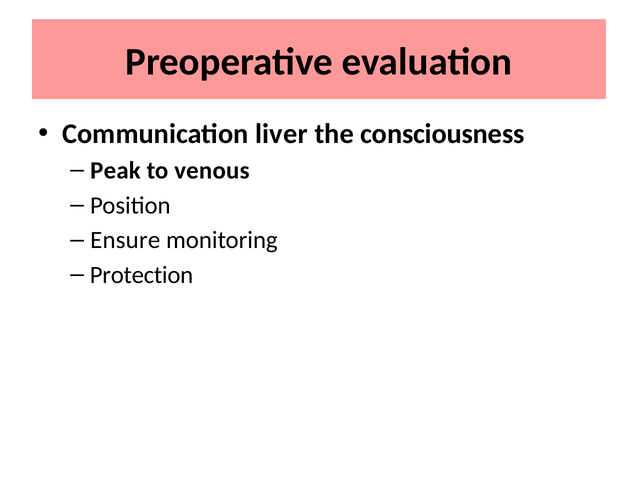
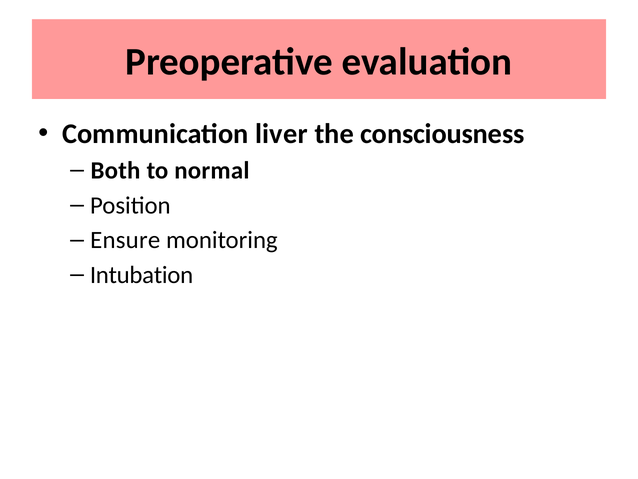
Peak: Peak -> Both (115, 170)
venous: venous -> normal (212, 170)
Protection: Protection -> Intubation (142, 275)
